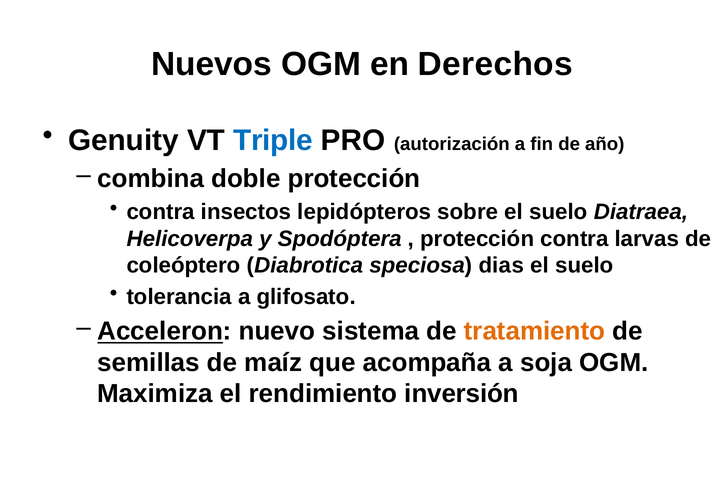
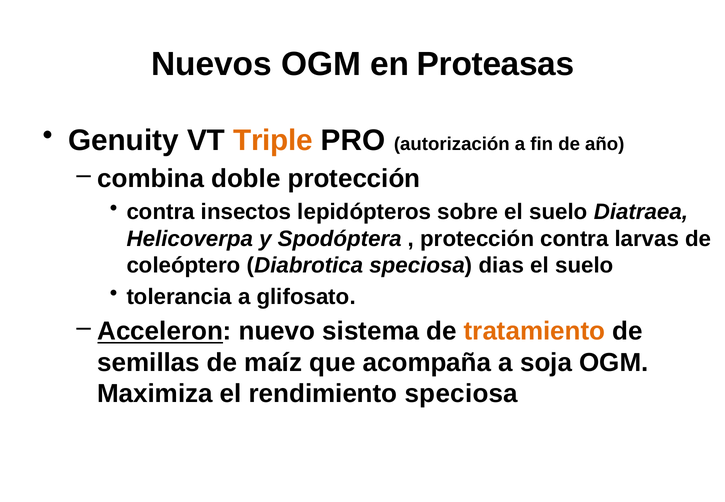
Derechos: Derechos -> Proteasas (496, 64)
Triple colour: blue -> orange (273, 140)
rendimiento inversión: inversión -> speciosa (461, 394)
